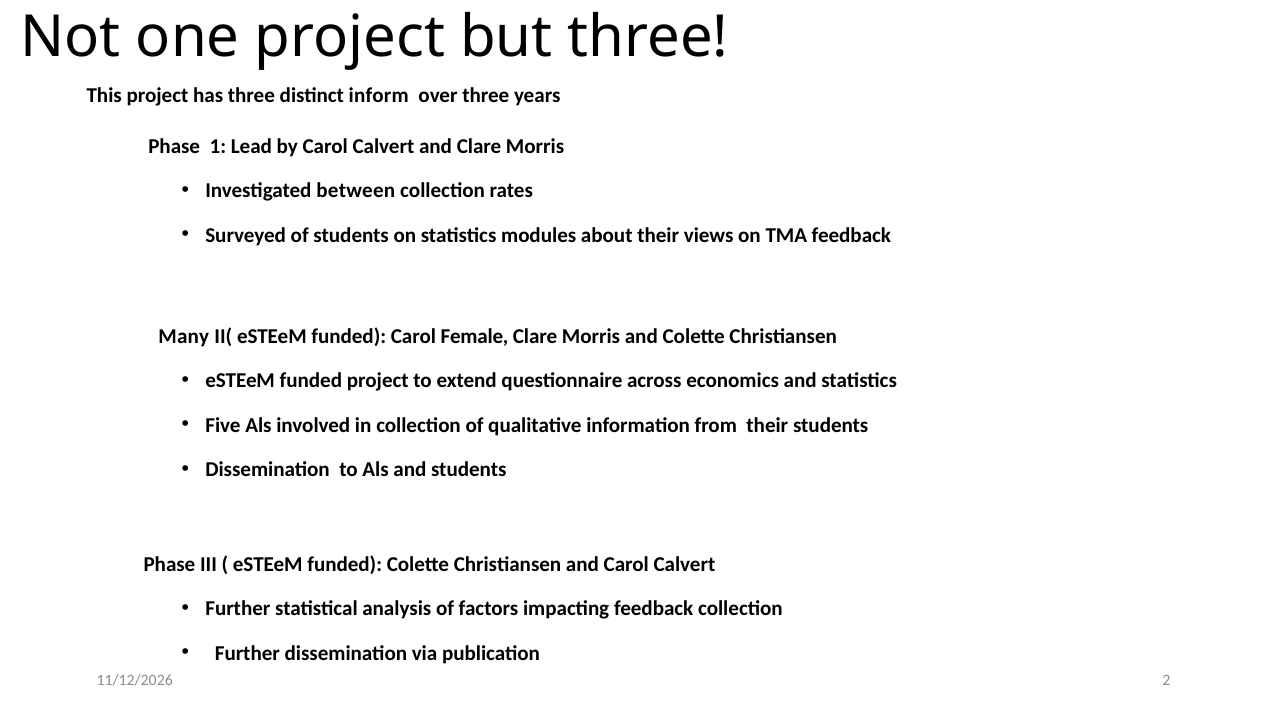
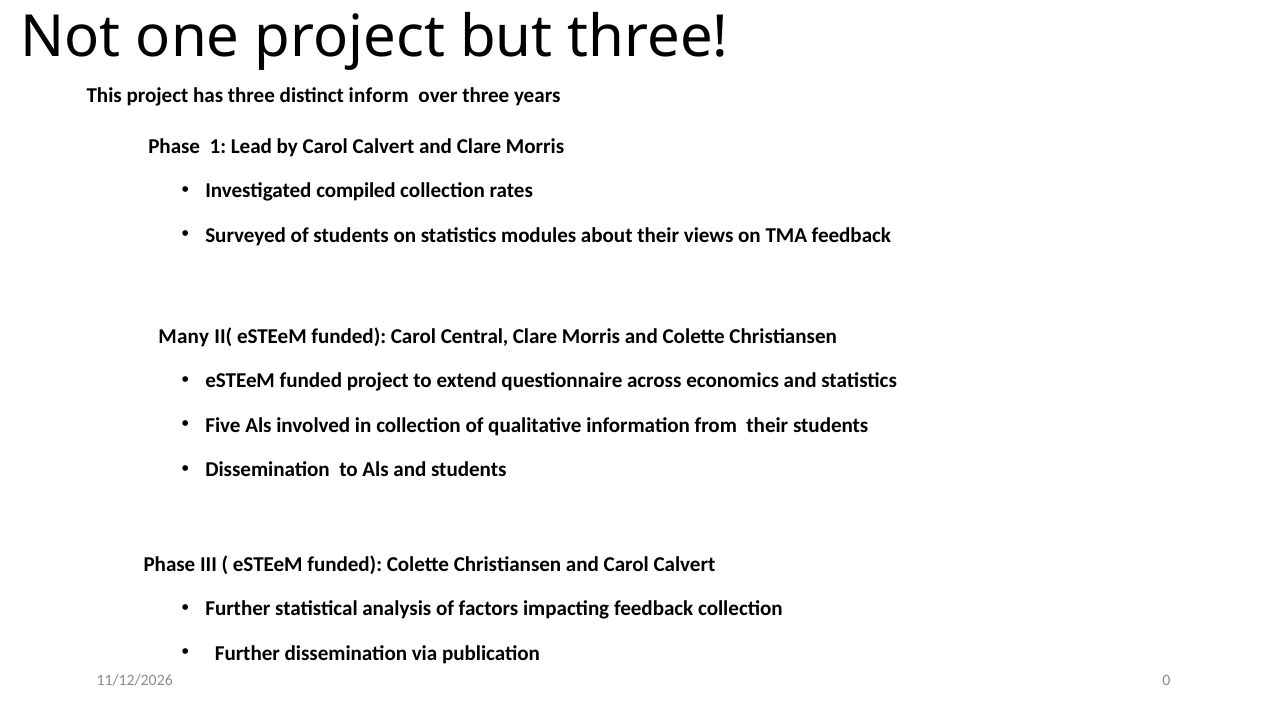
between: between -> compiled (356, 191)
Female: Female -> Central (475, 337)
2: 2 -> 0 (1166, 680)
